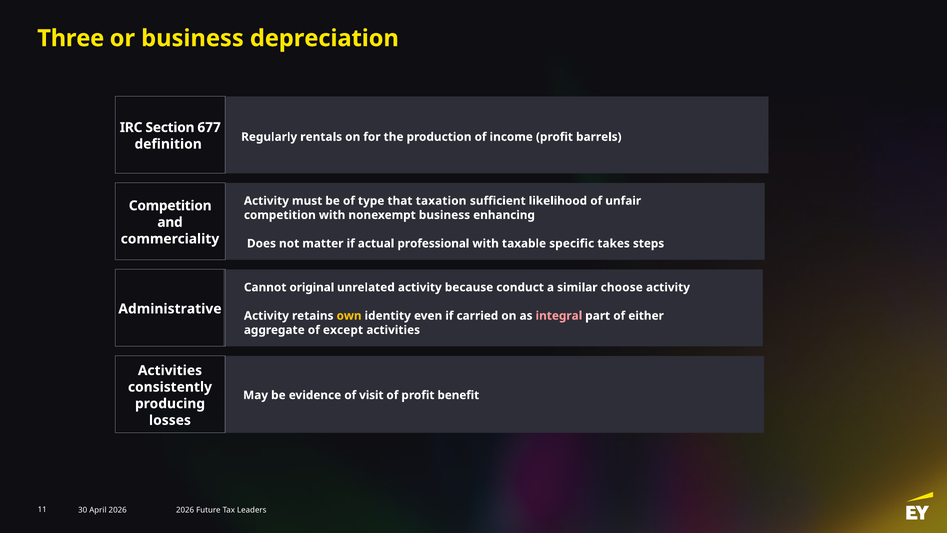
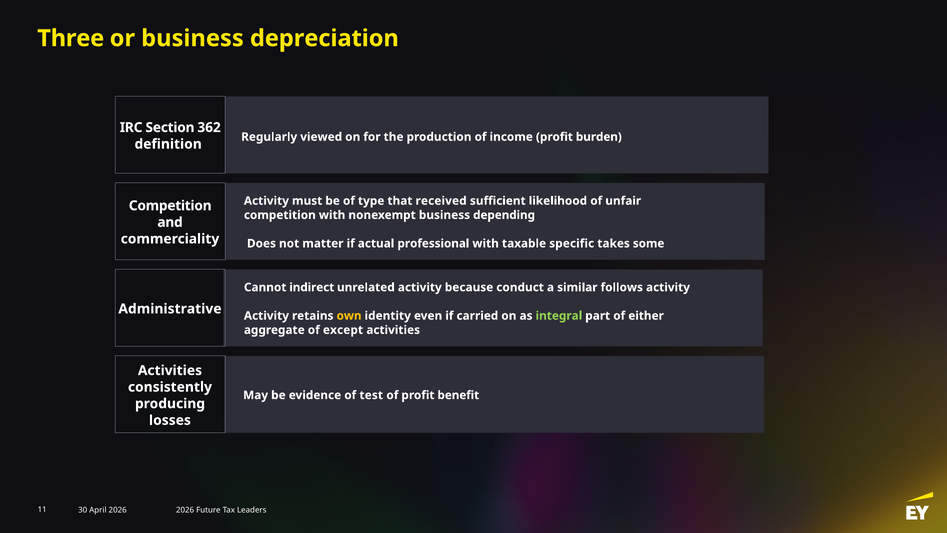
677: 677 -> 362 (209, 127)
rentals: rentals -> viewed (321, 137)
barrels: barrels -> burden (599, 137)
taxation: taxation -> received (441, 201)
enhancing: enhancing -> depending (504, 215)
steps: steps -> some (649, 243)
original: original -> indirect (312, 287)
choose: choose -> follows (622, 287)
integral colour: pink -> light green (559, 316)
visit: visit -> test (371, 395)
